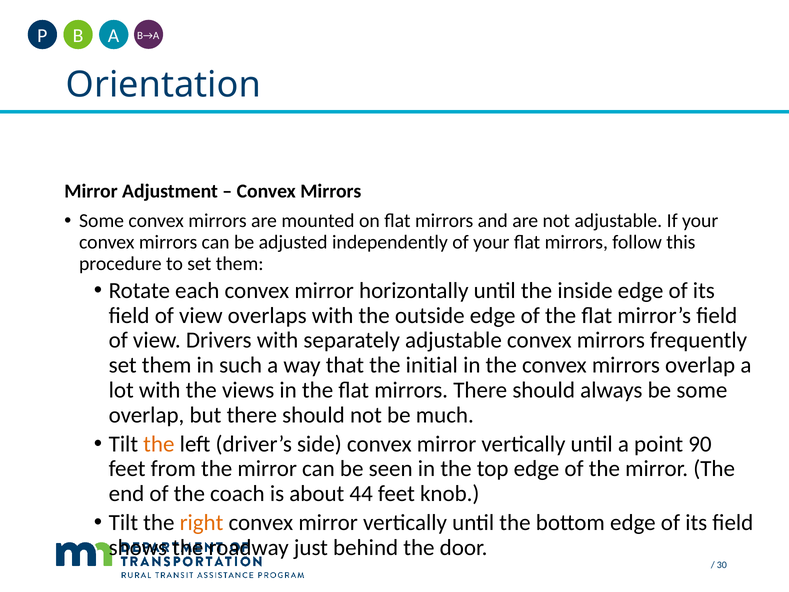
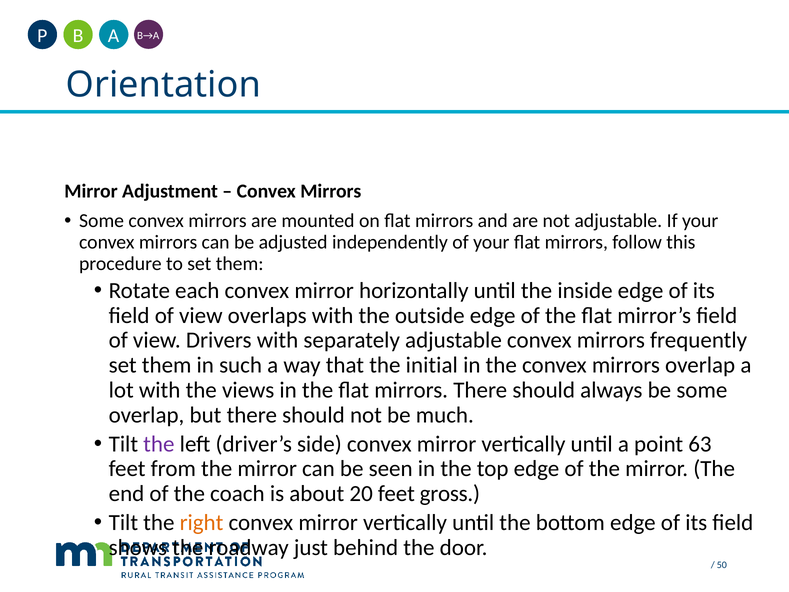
the colour: orange -> purple (159, 444)
90: 90 -> 63 (700, 444)
44: 44 -> 20 (361, 493)
knob: knob -> gross (450, 493)
30: 30 -> 50 (722, 565)
